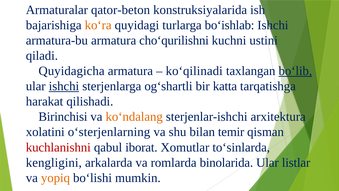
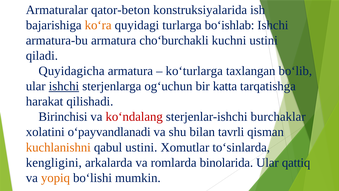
cho‘qurilishni: cho‘qurilishni -> cho‘burchakli (174, 40)
ko‘qilinadi: ko‘qilinadi -> ko‘turlarga (194, 71)
bo‘lib underline: present -> none (295, 71)
og‘shartli: og‘shartli -> og‘uchun (168, 86)
ko‘ndalang colour: orange -> red (134, 117)
arxitektura: arxitektura -> burchaklar (278, 117)
o‘sterjenlarning: o‘sterjenlarning -> o‘payvandlanadi (109, 132)
temir: temir -> tavrli (231, 132)
kuchlanishni colour: red -> orange (58, 147)
qabul iborat: iborat -> ustini (141, 147)
listlar: listlar -> qattiq (296, 162)
